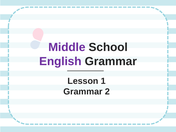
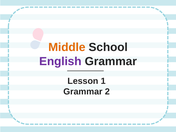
Middle colour: purple -> orange (67, 47)
